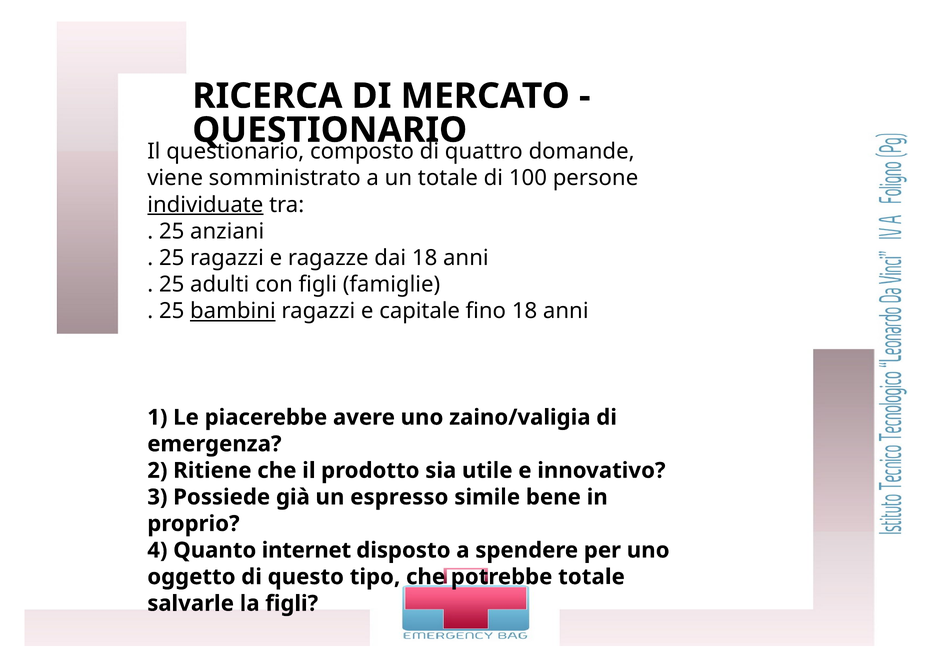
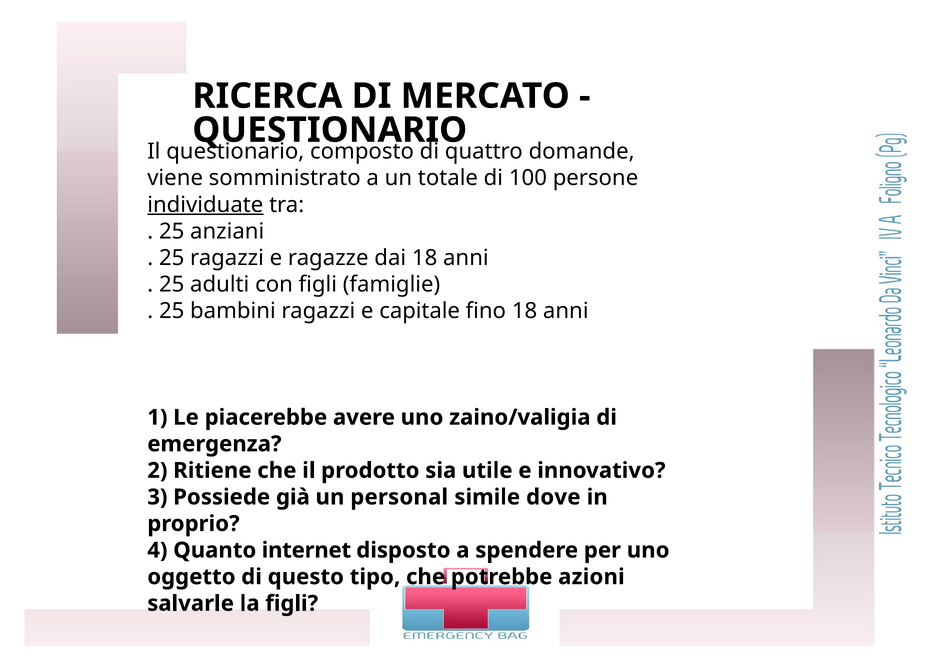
bambini underline: present -> none (233, 311)
espresso: espresso -> personal (399, 497)
bene: bene -> dove (553, 497)
potrebbe totale: totale -> azioni (591, 577)
